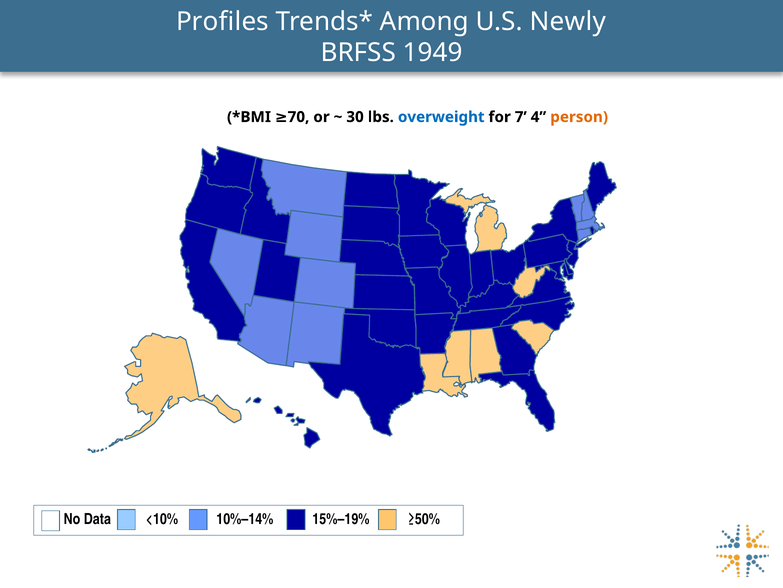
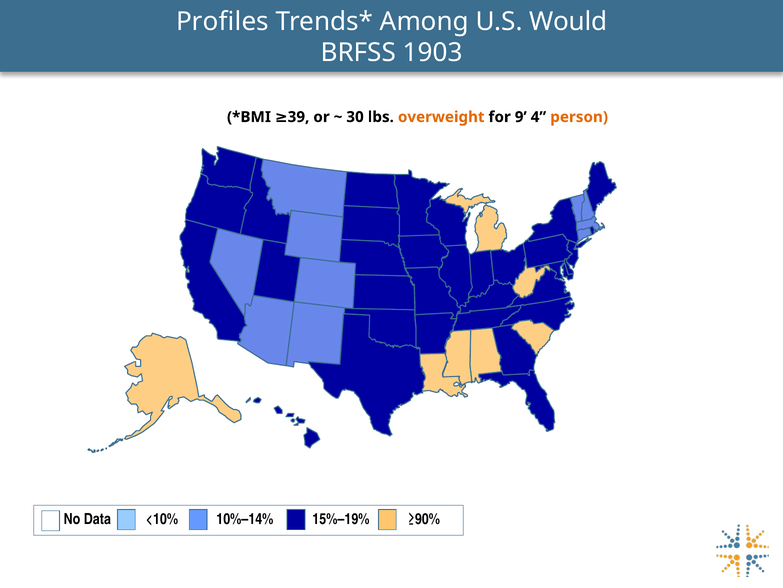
Newly: Newly -> Would (568, 21)
1949: 1949 -> 1903 (433, 53)
70: 70 -> 39 (299, 117)
overweight colour: blue -> orange (441, 117)
7: 7 -> 9 (521, 117)
≥50%: ≥50% -> ≥90% (424, 519)
